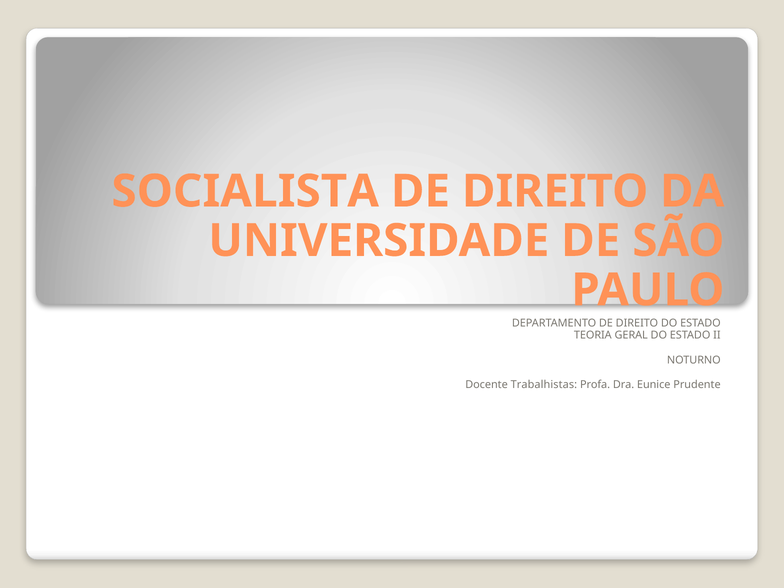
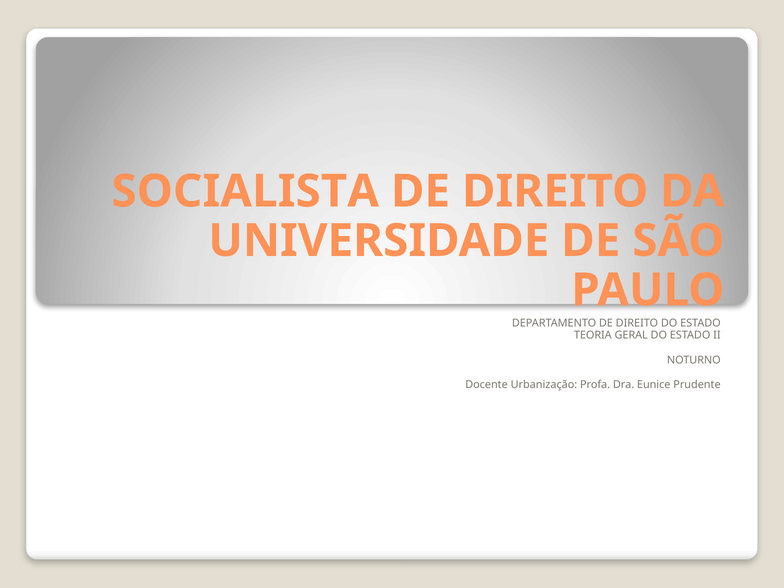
Trabalhistas: Trabalhistas -> Urbanização (544, 385)
